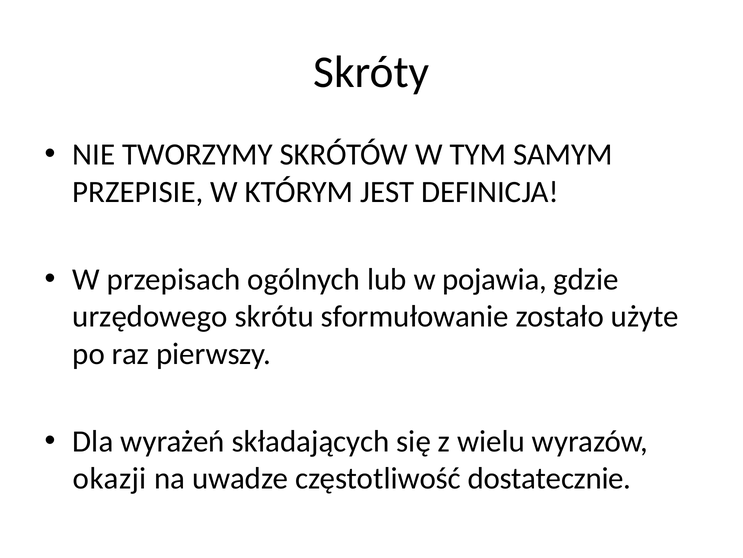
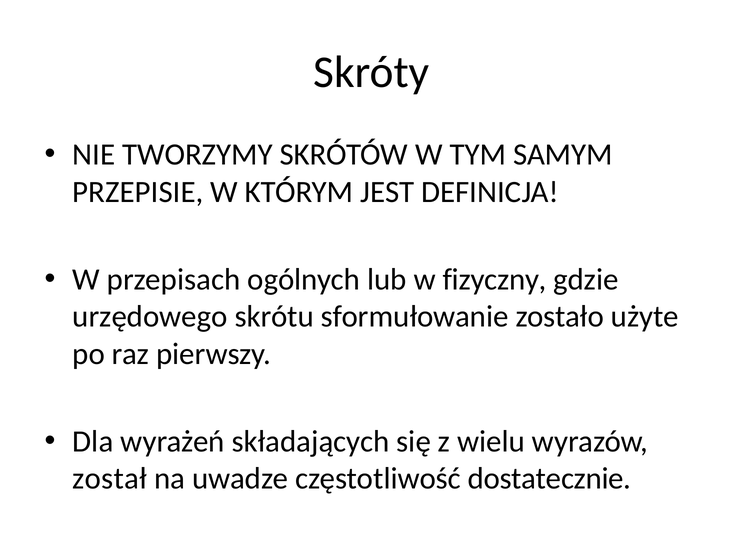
pojawia: pojawia -> fizyczny (495, 279)
okazji: okazji -> został (110, 478)
